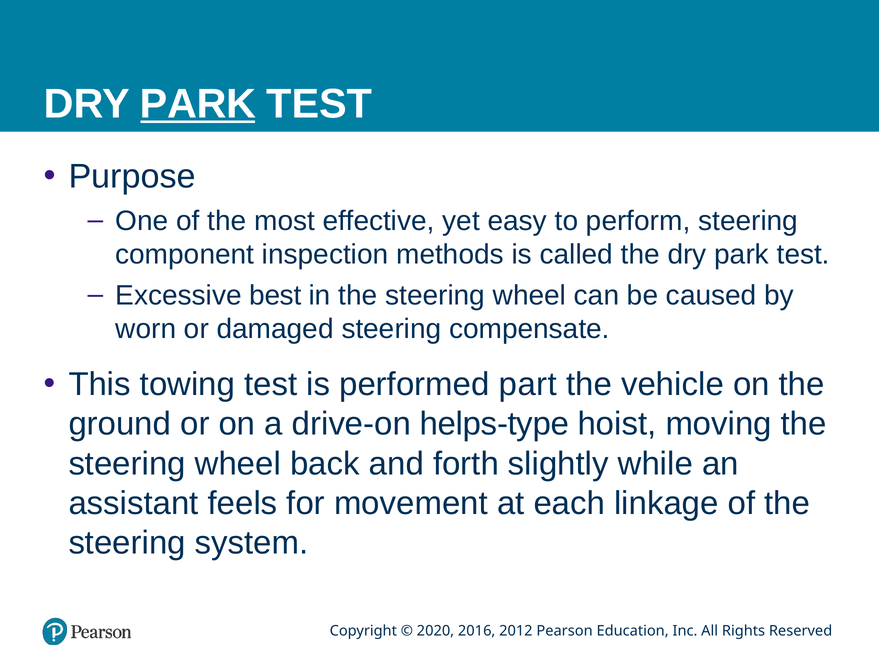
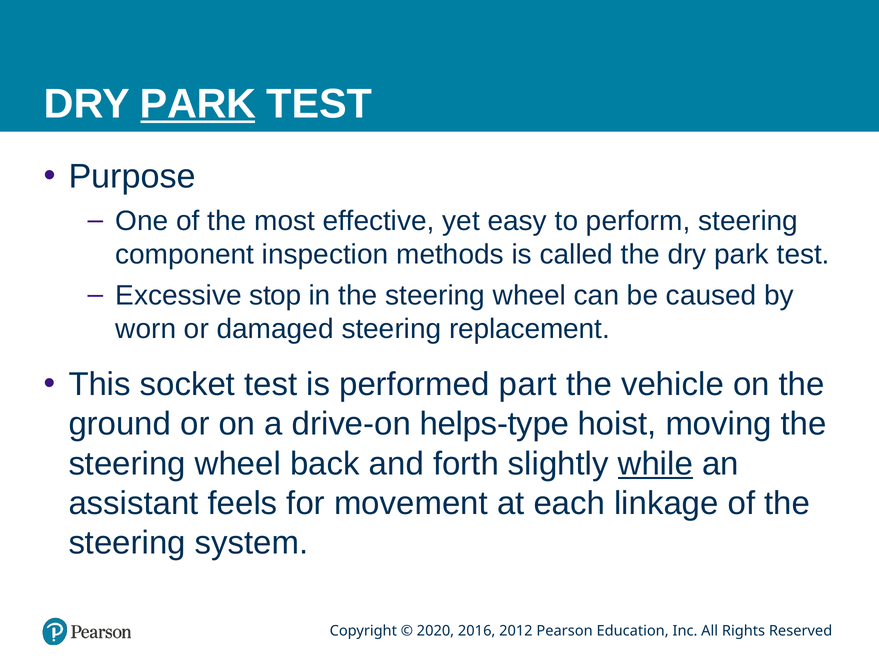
best: best -> stop (275, 296)
compensate: compensate -> replacement (529, 329)
towing: towing -> socket (187, 385)
while underline: none -> present (655, 464)
